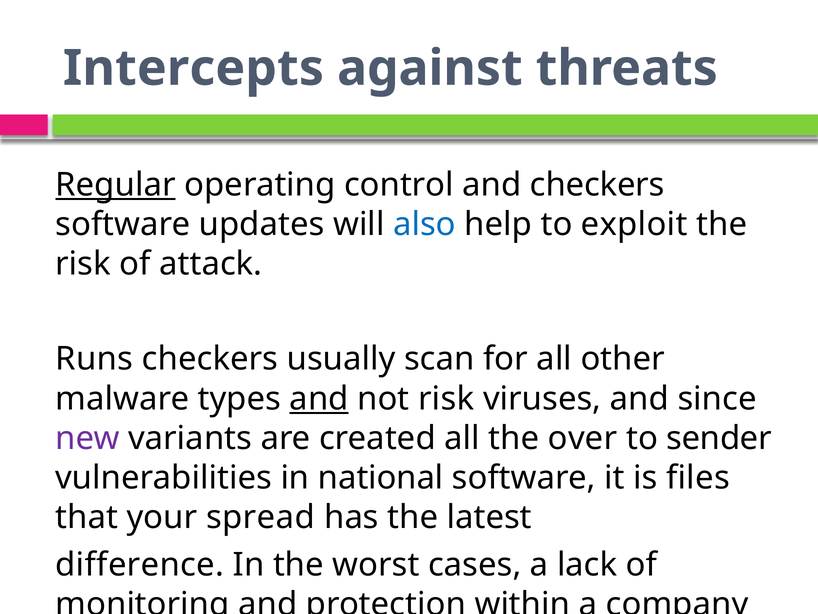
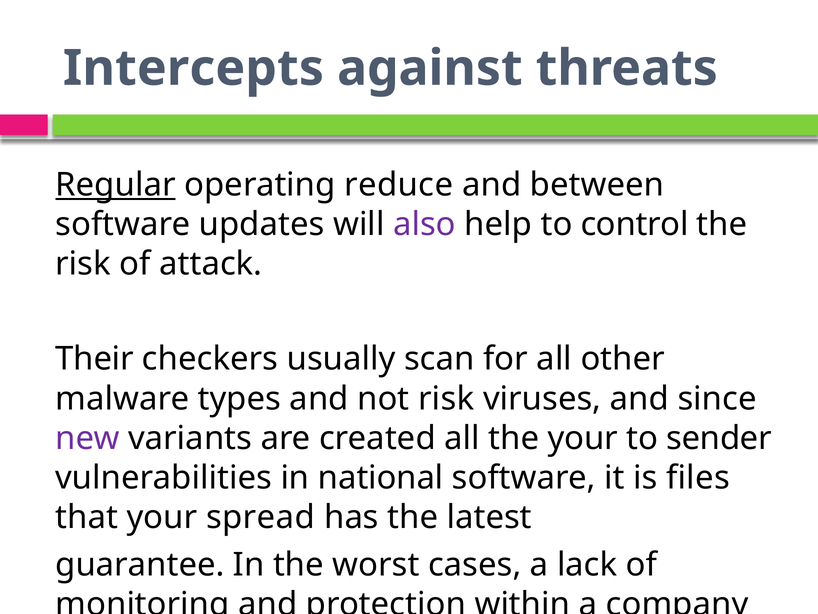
control: control -> reduce (399, 185)
and checkers: checkers -> between (597, 185)
also colour: blue -> purple (424, 224)
exploit: exploit -> control (635, 224)
Runs: Runs -> Their (95, 359)
and underline: present -> none (319, 398)
the over: over -> your (583, 438)
difference: difference -> guarantee (140, 564)
